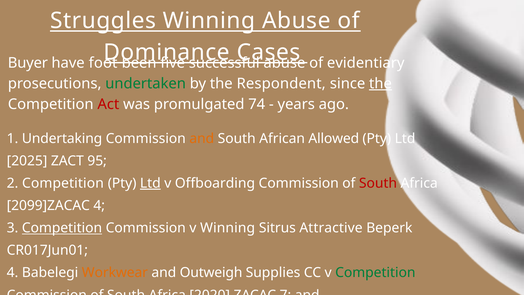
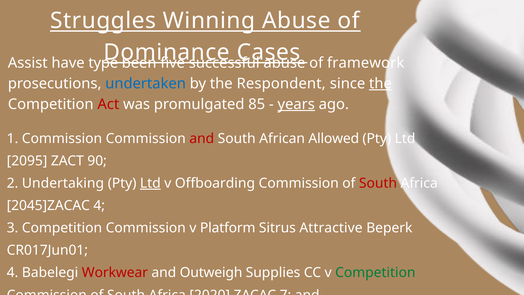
Buyer: Buyer -> Assist (28, 63)
foot: foot -> type (103, 63)
evidentiary: evidentiary -> framework (366, 63)
undertaken colour: green -> blue (146, 83)
74: 74 -> 85 (257, 104)
years underline: none -> present (296, 104)
1 Undertaking: Undertaking -> Commission (62, 138)
and colour: orange -> red (202, 138)
2025: 2025 -> 2095 (27, 161)
95: 95 -> 90 (97, 161)
2 Competition: Competition -> Undertaking (63, 183)
2099]ZACAC: 2099]ZACAC -> 2045]ZACAC (48, 205)
Competition underline: present -> none (62, 228)
v Winning: Winning -> Platform (228, 228)
Workwear colour: orange -> red (115, 272)
